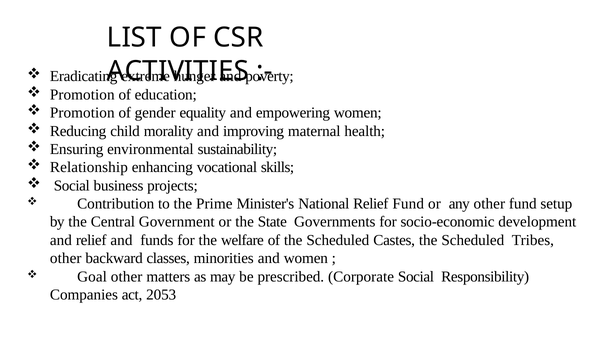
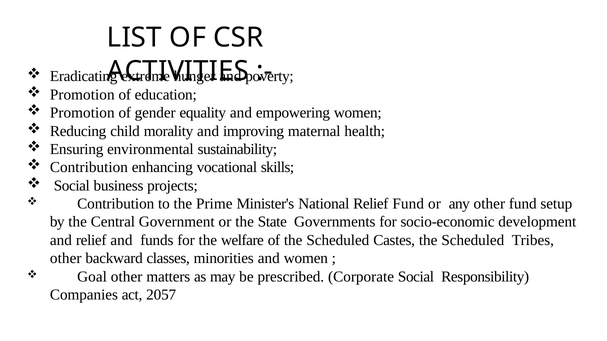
Relationship: Relationship -> Contribution (89, 168)
2053: 2053 -> 2057 (161, 295)
